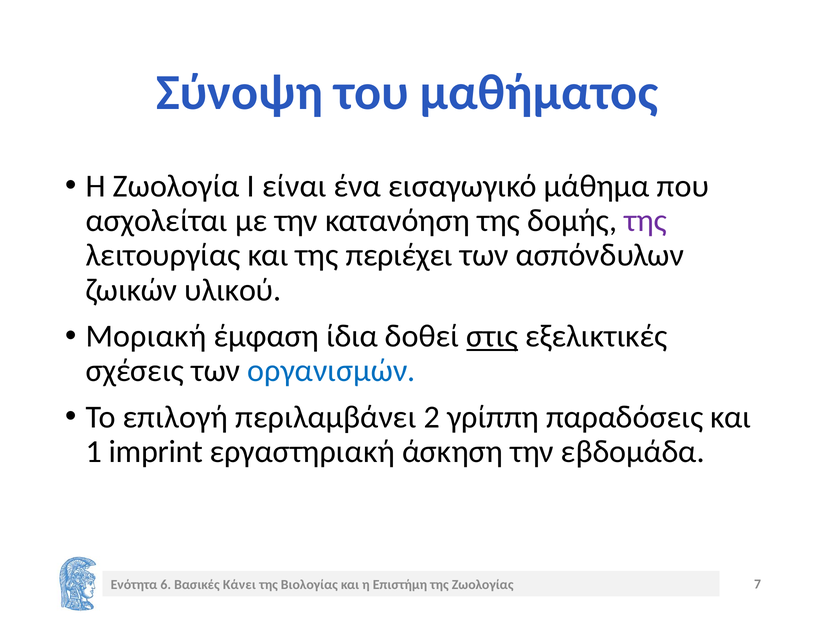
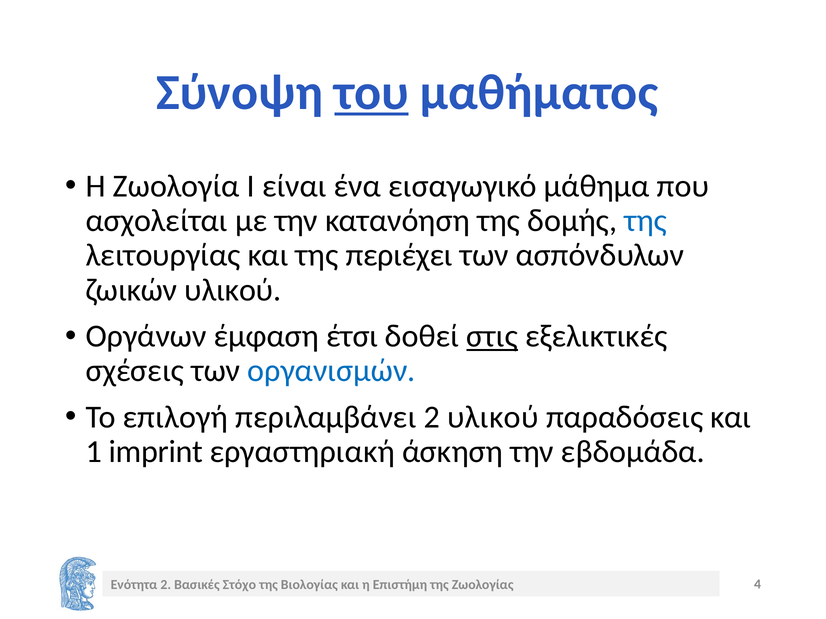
του underline: none -> present (372, 93)
της colour: purple -> blue (646, 221)
Μοριακή: Μοριακή -> Οργάνων (146, 336)
ίδια: ίδια -> έτσι (352, 336)
2 γρίππη: γρίππη -> υλικού (493, 417)
Ενότητα 6: 6 -> 2 (166, 585)
Κάνει: Κάνει -> Στόχο (239, 585)
7: 7 -> 4 (758, 585)
